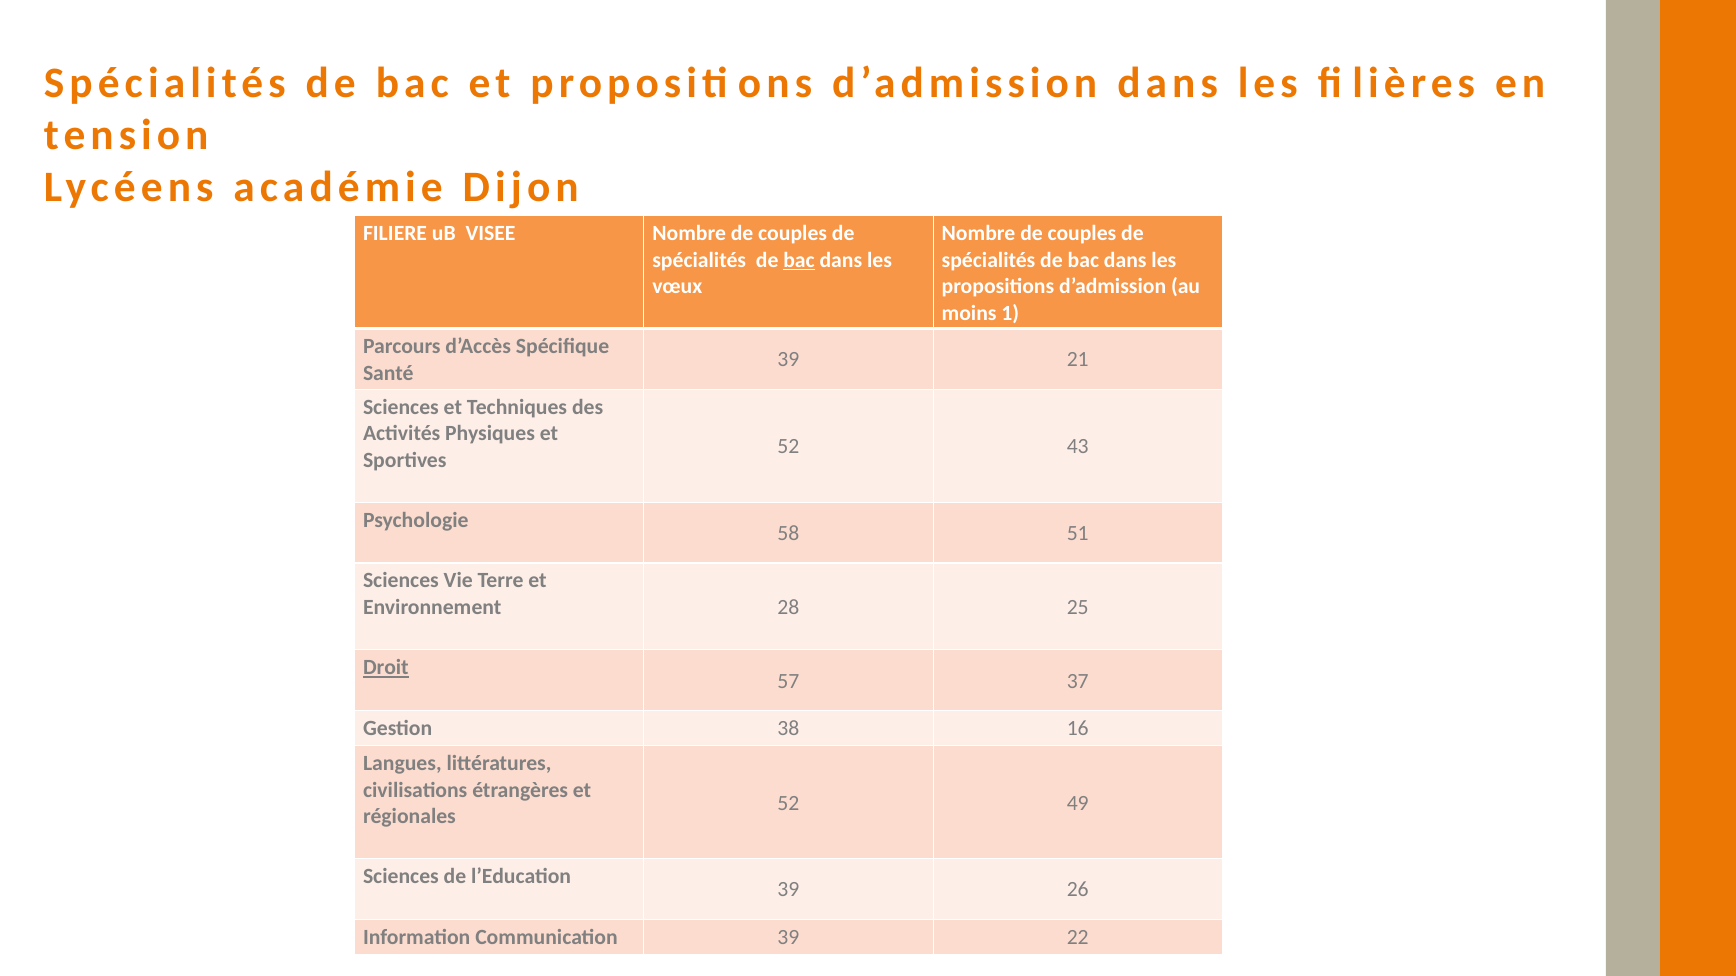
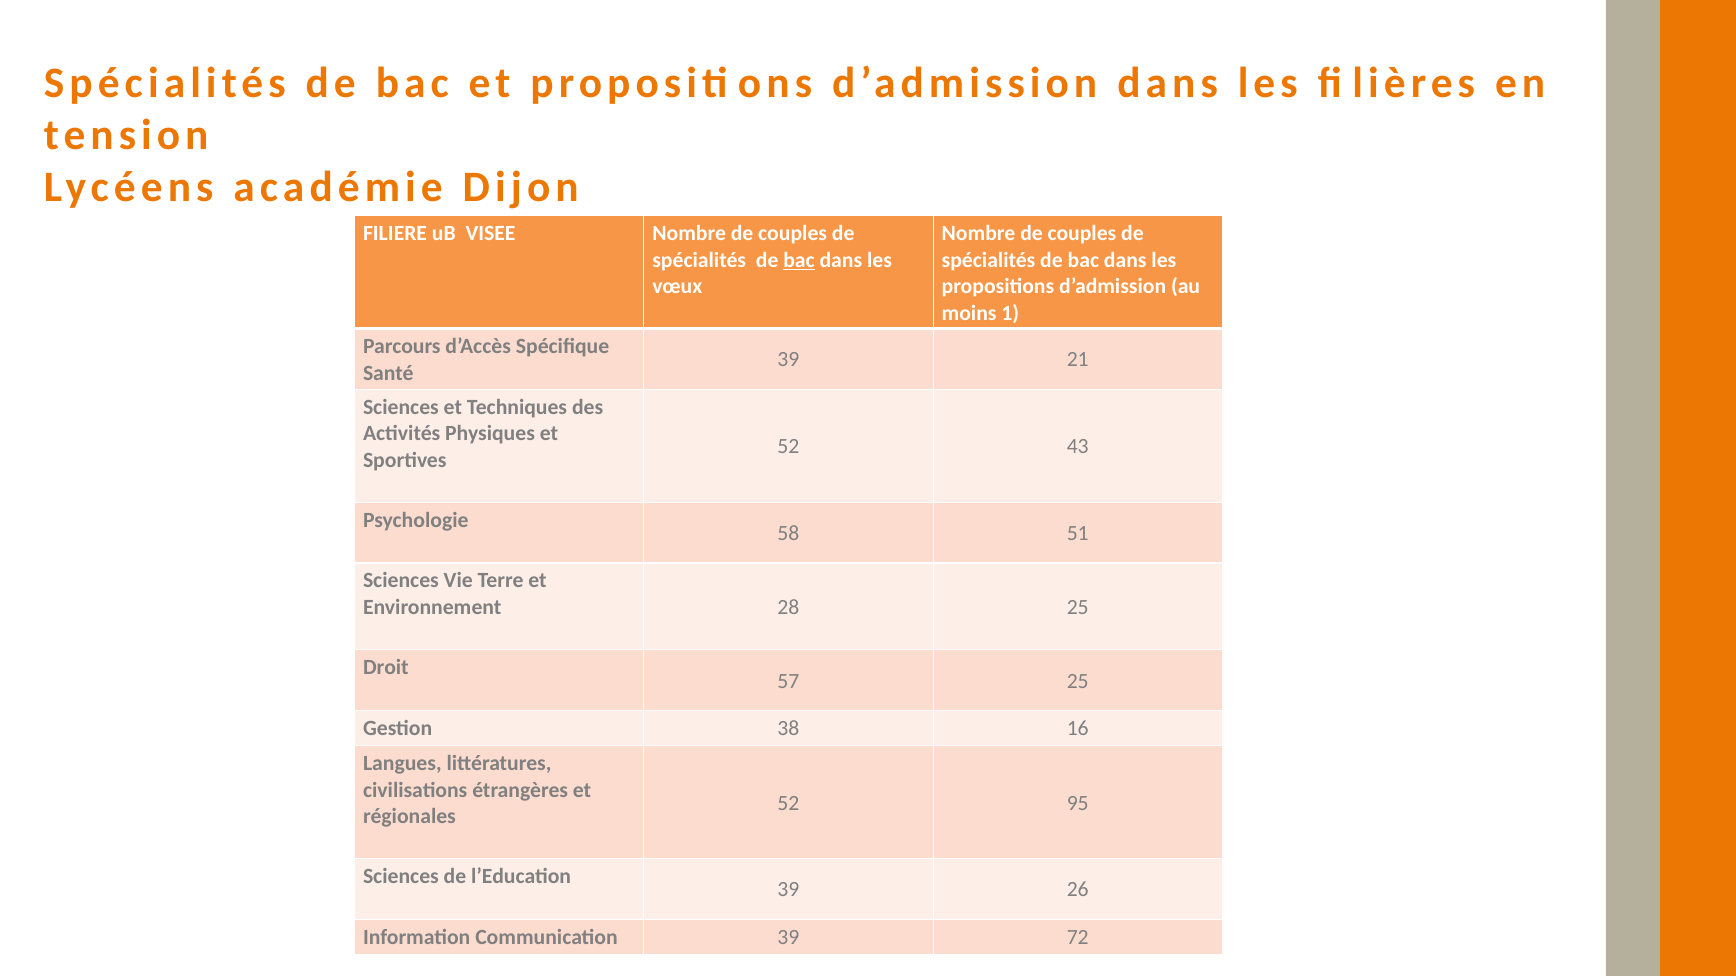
Droit underline: present -> none (386, 668)
57 37: 37 -> 25 (1078, 681)
49: 49 -> 95 (1078, 803)
22: 22 -> 72 (1078, 938)
